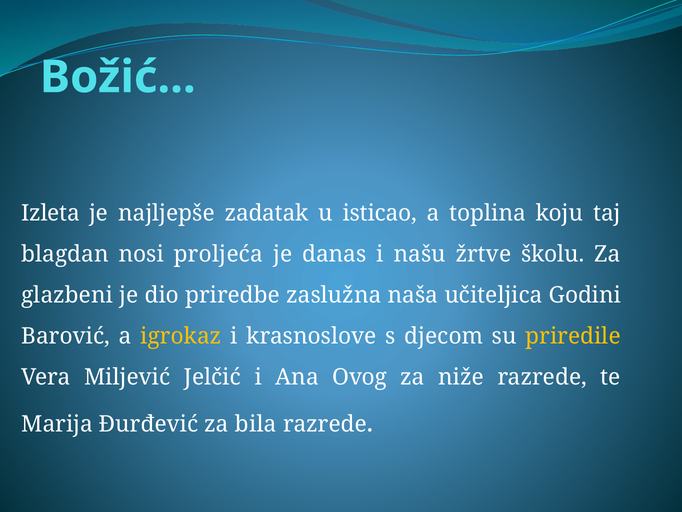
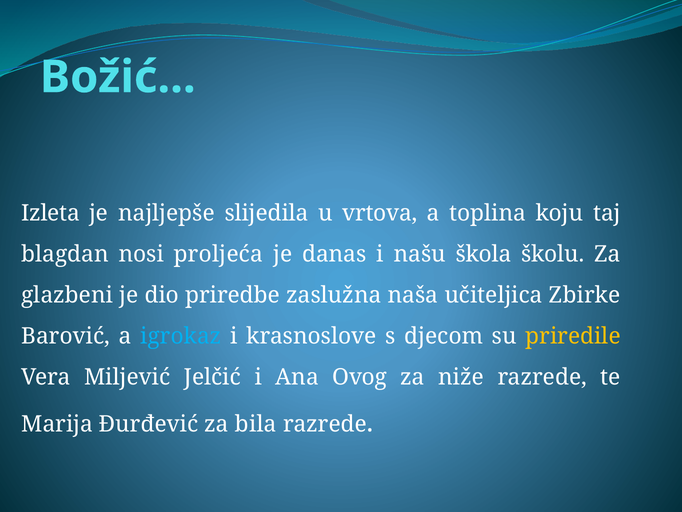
zadatak: zadatak -> slijedila (267, 213)
isticao: isticao -> vrtova (380, 213)
žrtve: žrtve -> škola (483, 254)
Godini: Godini -> Zbirke (585, 295)
igrokaz colour: yellow -> light blue (181, 336)
